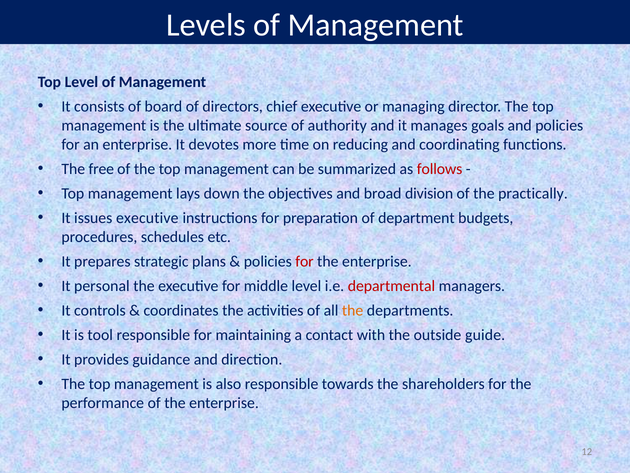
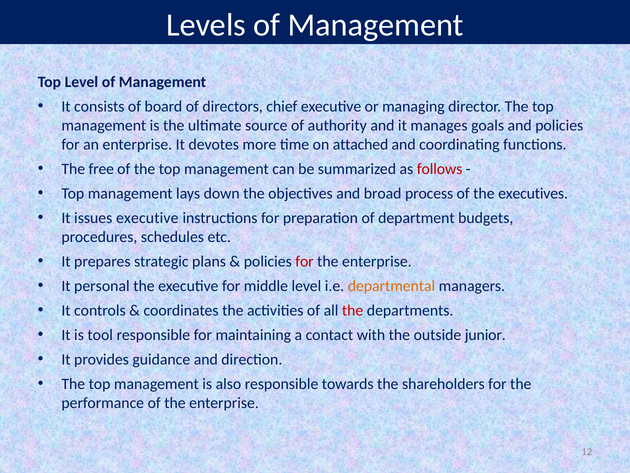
reducing: reducing -> attached (361, 144)
division: division -> process (429, 193)
practically: practically -> executives (533, 193)
departmental colour: red -> orange (391, 286)
the colour: orange -> red (353, 310)
guide: guide -> junior (485, 335)
